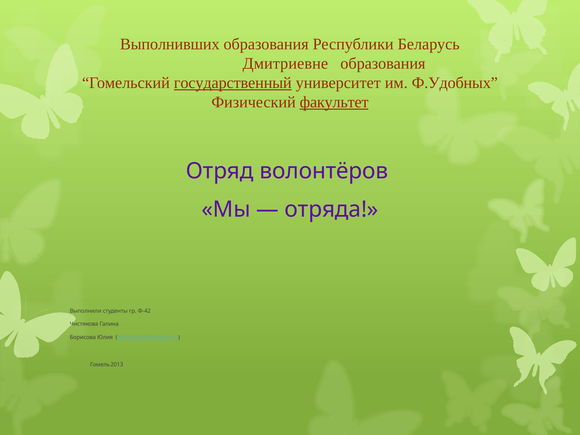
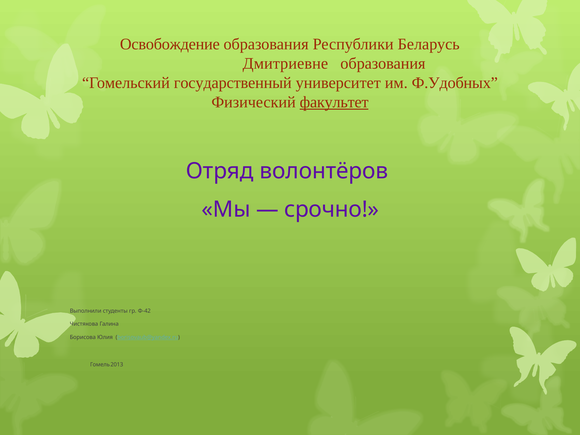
Выполнивших: Выполнивших -> Освобождение (170, 44)
государственный underline: present -> none (233, 83)
отряда: отряда -> срочно (332, 209)
